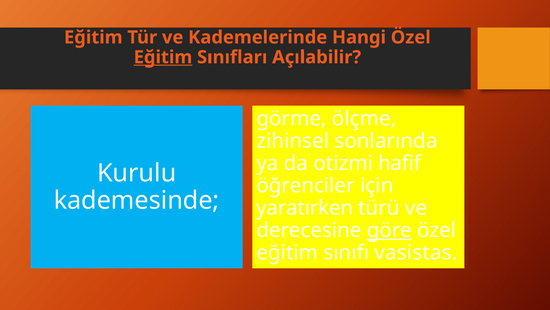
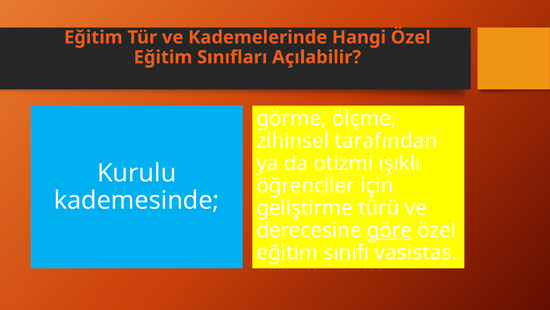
Eğitim underline: present -> none (163, 57)
sonlarında: sonlarında -> tarafından (386, 141)
hafif: hafif -> ışıklı (399, 163)
yaratırken: yaratırken -> geliştirme (305, 208)
